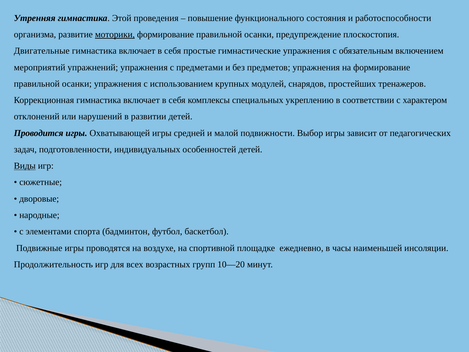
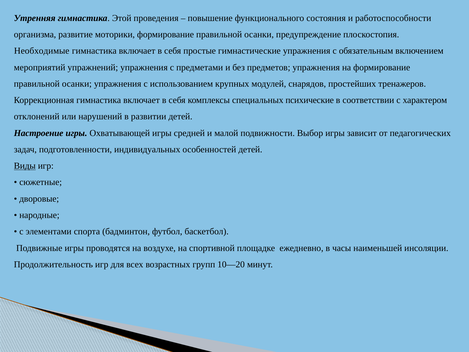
моторики underline: present -> none (115, 34)
Двигательные: Двигательные -> Необходимые (42, 51)
укреплению: укреплению -> психические (310, 100)
Проводится: Проводится -> Настроение (39, 133)
